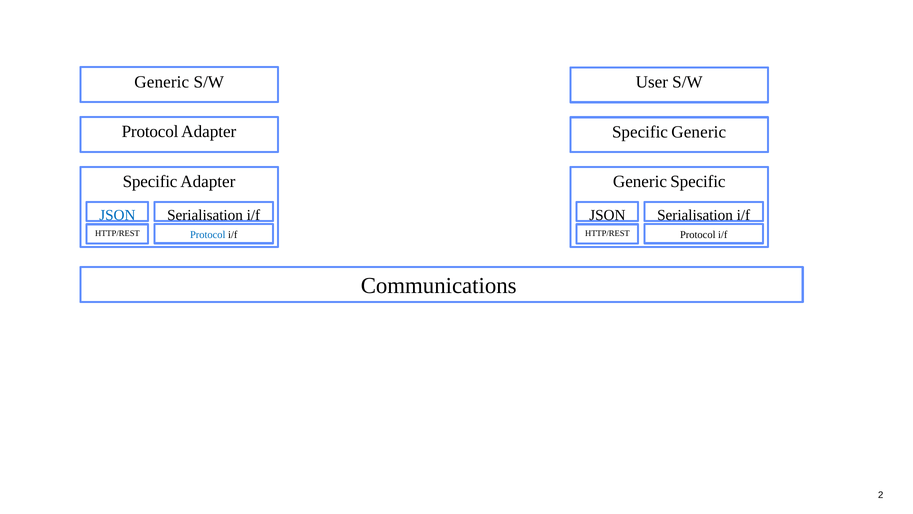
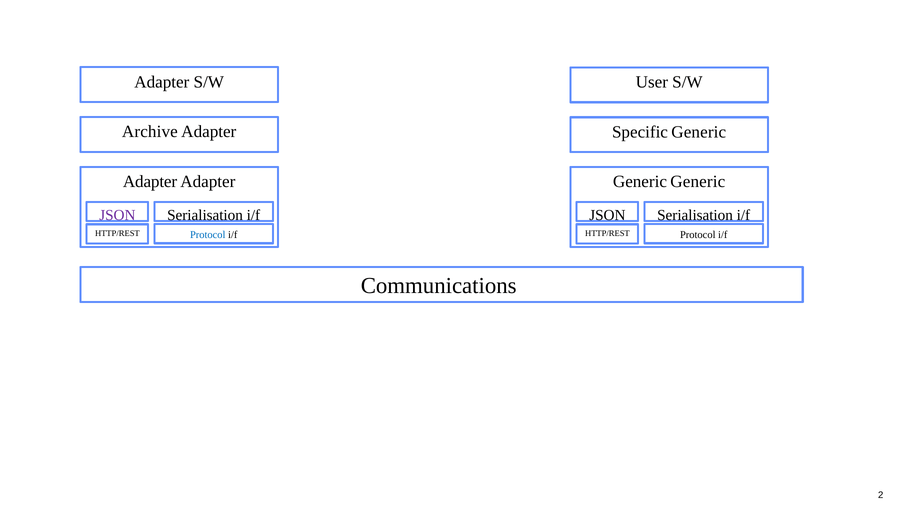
Generic: Generic -> Adapter (162, 82)
Protocol: Protocol -> Archive (150, 132)
Specific: Specific -> Adapter (150, 182)
Generic Specific: Specific -> Generic (698, 182)
JSON colour: blue -> purple (117, 215)
